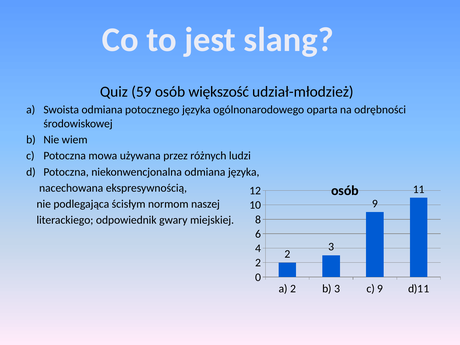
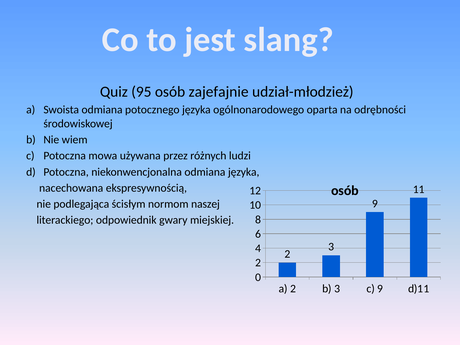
59: 59 -> 95 (141, 92)
większość: większość -> zajefajnie (219, 92)
